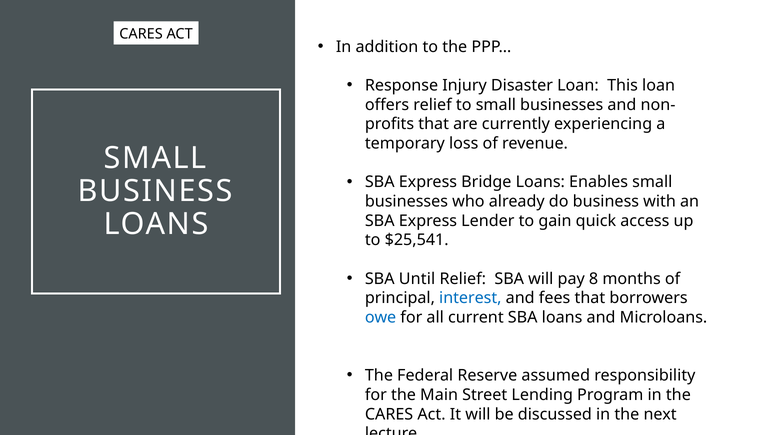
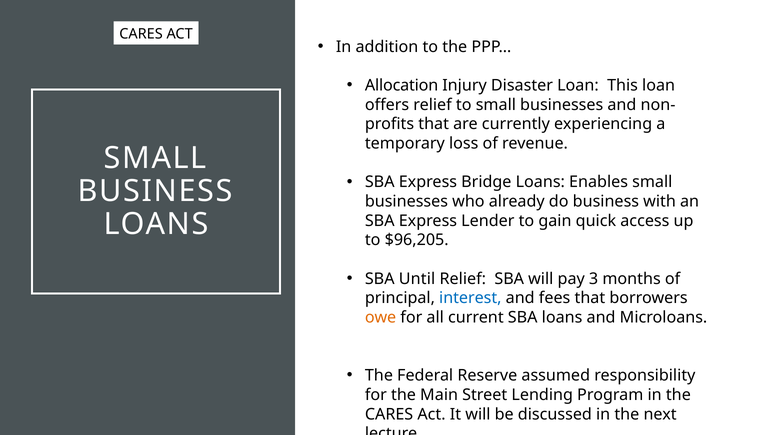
Response: Response -> Allocation (402, 85)
$25,541: $25,541 -> $96,205 (417, 240)
8: 8 -> 3 (594, 279)
owe colour: blue -> orange (381, 317)
